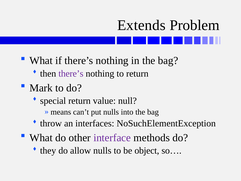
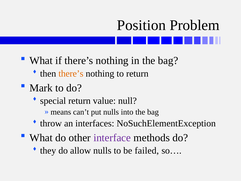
Extends: Extends -> Position (141, 25)
there’s colour: purple -> orange (71, 73)
object: object -> failed (147, 150)
